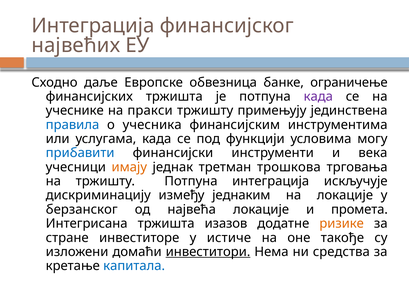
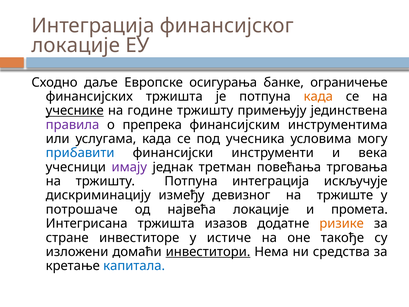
највећих: највећих -> локације (76, 45)
обвезница: обвезница -> осигурања (223, 82)
када colour: purple -> orange (318, 96)
учеснике underline: none -> present (75, 111)
пракси: пракси -> године (150, 111)
правила colour: blue -> purple (73, 125)
учесника: учесника -> препрека (152, 125)
функцији: функцији -> учесника (255, 139)
имају colour: orange -> purple (129, 167)
трошкова: трошкова -> повећања (289, 167)
једнаким: једнаким -> девизног (241, 195)
на локације: локације -> тржиште (345, 195)
берзанског: берзанског -> потрошаче (82, 209)
